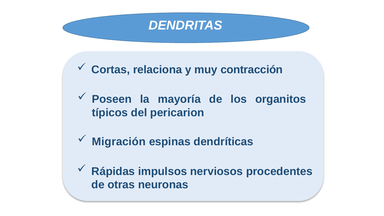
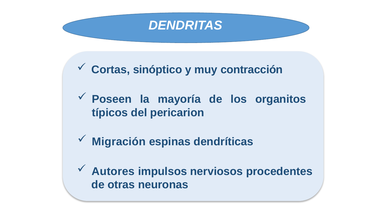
relaciona: relaciona -> sinóptico (158, 70)
Rápidas: Rápidas -> Autores (113, 171)
